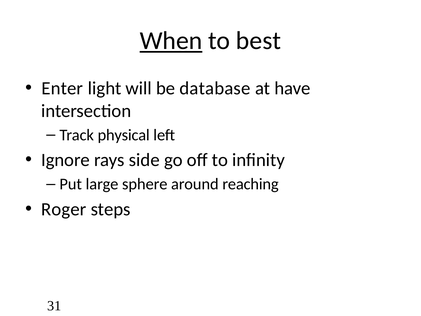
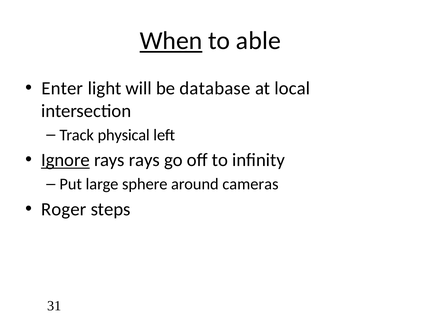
best: best -> able (258, 41)
have: have -> local (292, 88)
Ignore underline: none -> present (65, 160)
rays side: side -> rays (144, 160)
reaching: reaching -> cameras (250, 184)
